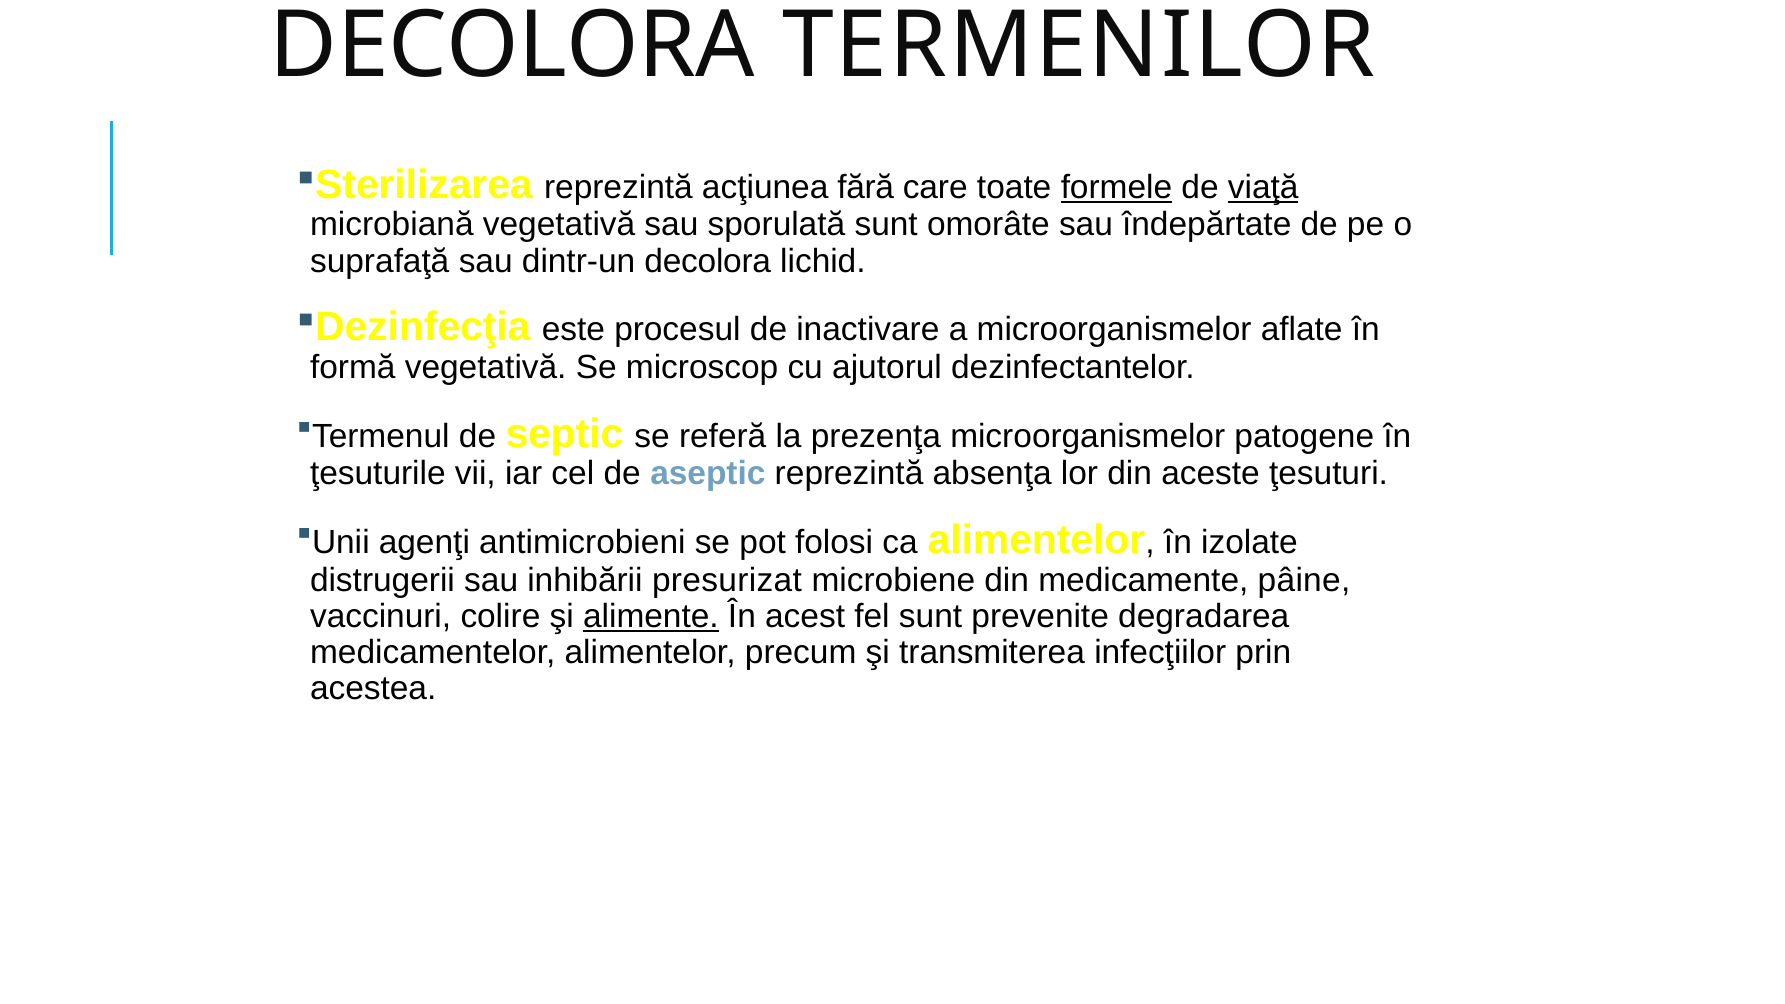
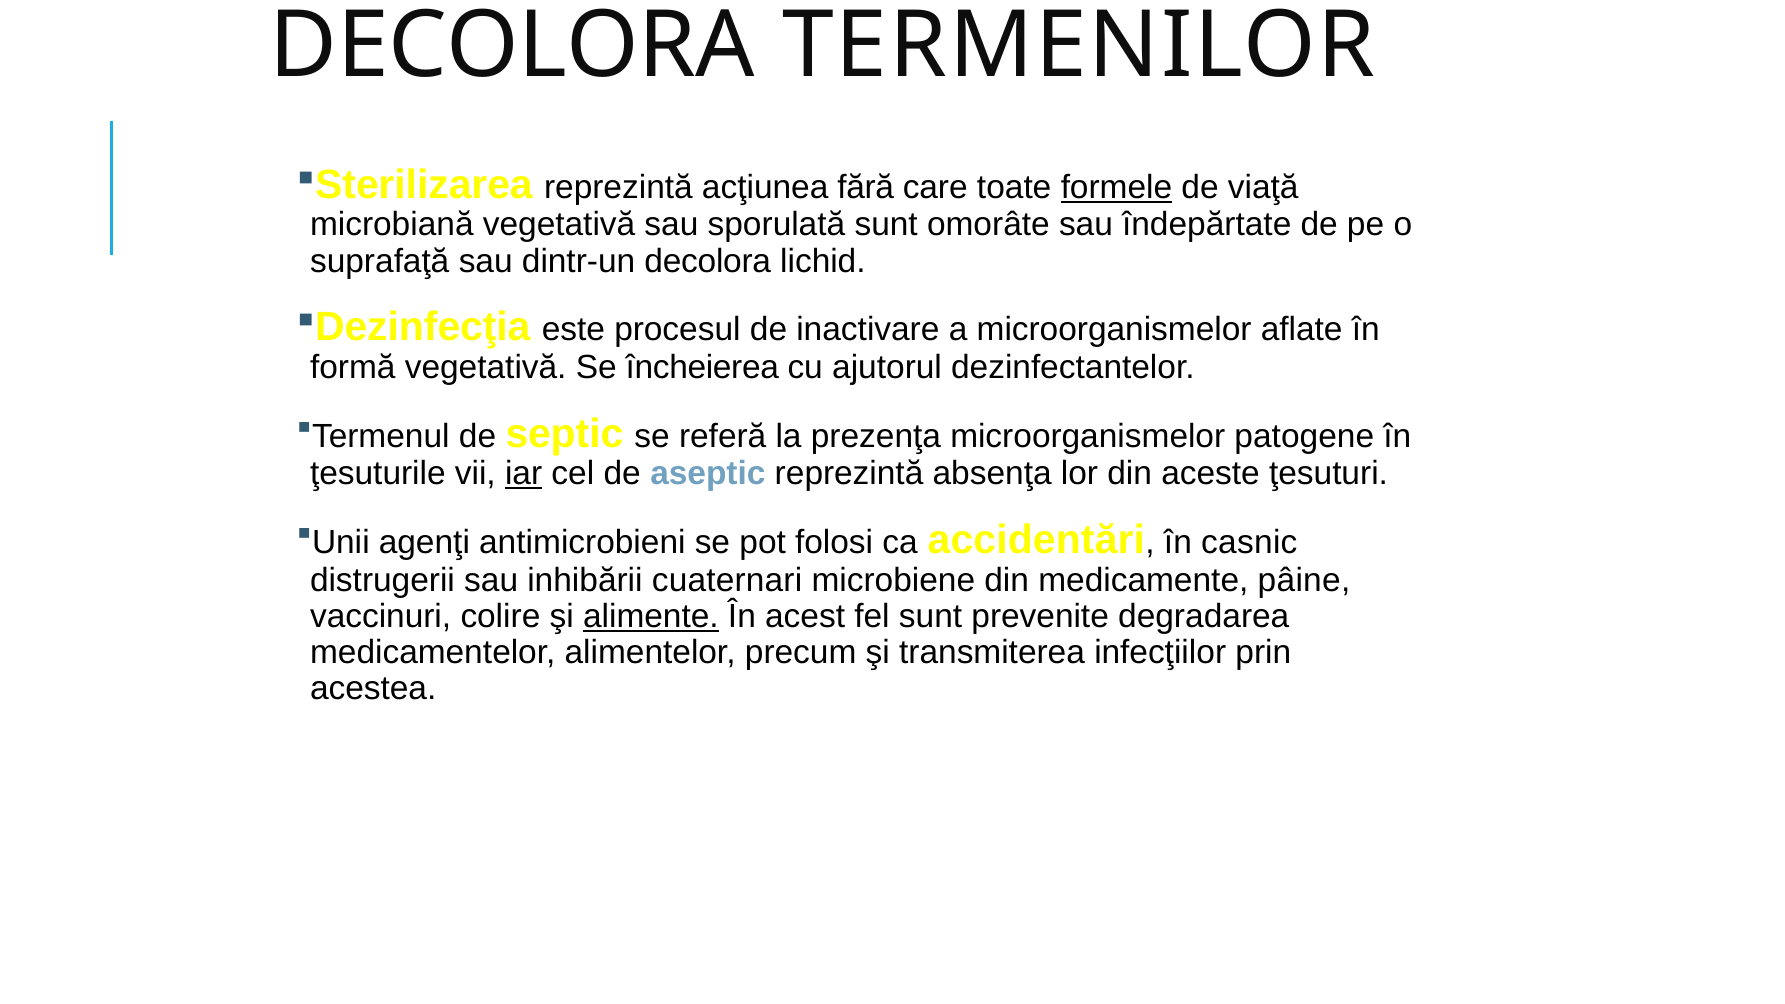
viaţă underline: present -> none (1263, 187)
microscop: microscop -> încheierea (702, 367)
iar underline: none -> present (524, 474)
ca alimentelor: alimentelor -> accidentări (1036, 540)
izolate: izolate -> casnic (1249, 542)
presurizat: presurizat -> cuaternari (727, 580)
